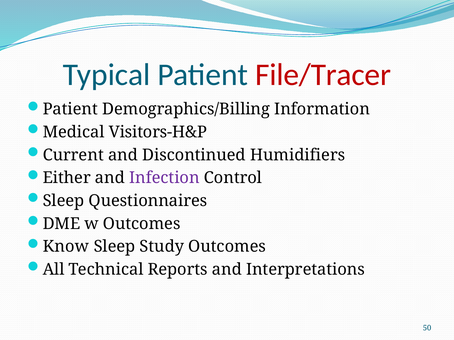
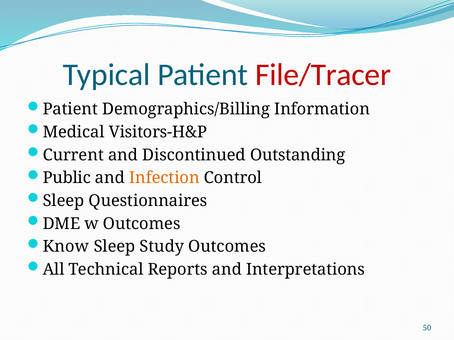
Humidifiers: Humidifiers -> Outstanding (298, 155)
Either: Either -> Public (67, 178)
Infection colour: purple -> orange (164, 178)
